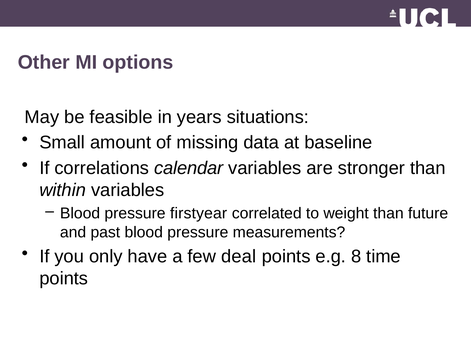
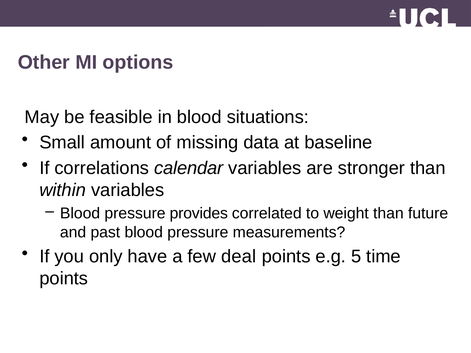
in years: years -> blood (199, 117)
firstyear: firstyear -> provides (199, 214)
8: 8 -> 5 (356, 257)
